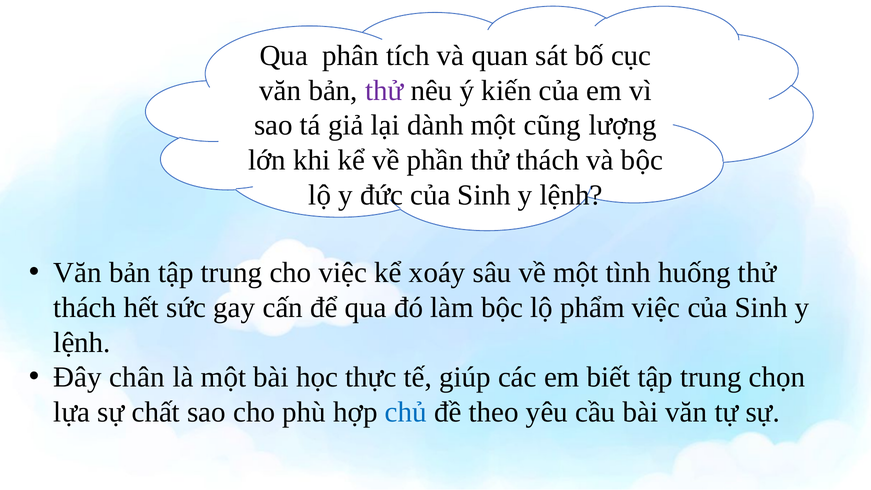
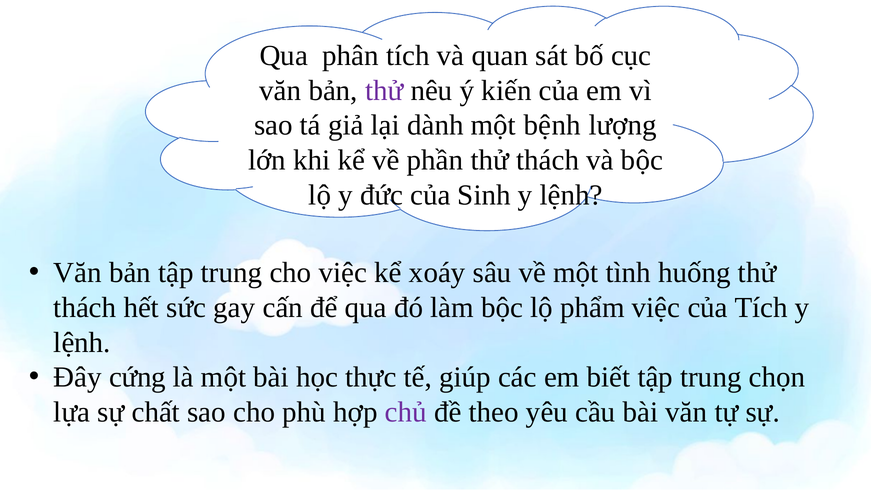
cũng: cũng -> bệnh (552, 125)
Sinh: Sinh -> Tích (761, 308)
chân: chân -> cứng (137, 377)
chủ colour: blue -> purple (406, 412)
